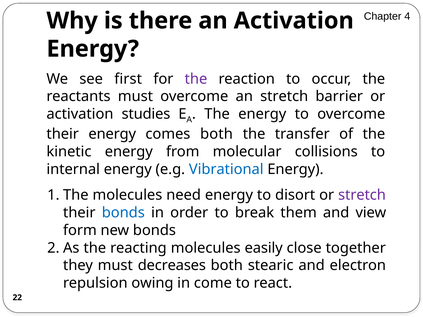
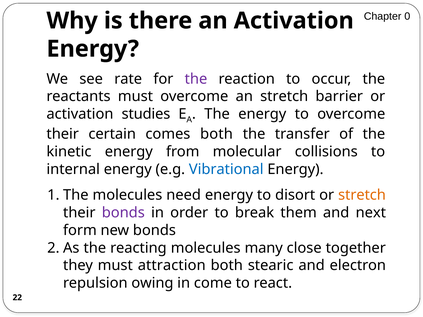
4: 4 -> 0 (407, 16)
first: first -> rate (128, 79)
their energy: energy -> certain (112, 134)
stretch colour: purple -> orange (362, 195)
bonds colour: blue -> purple (123, 213)
view: view -> next (371, 213)
easily: easily -> many (264, 248)
decreases: decreases -> attraction (172, 266)
